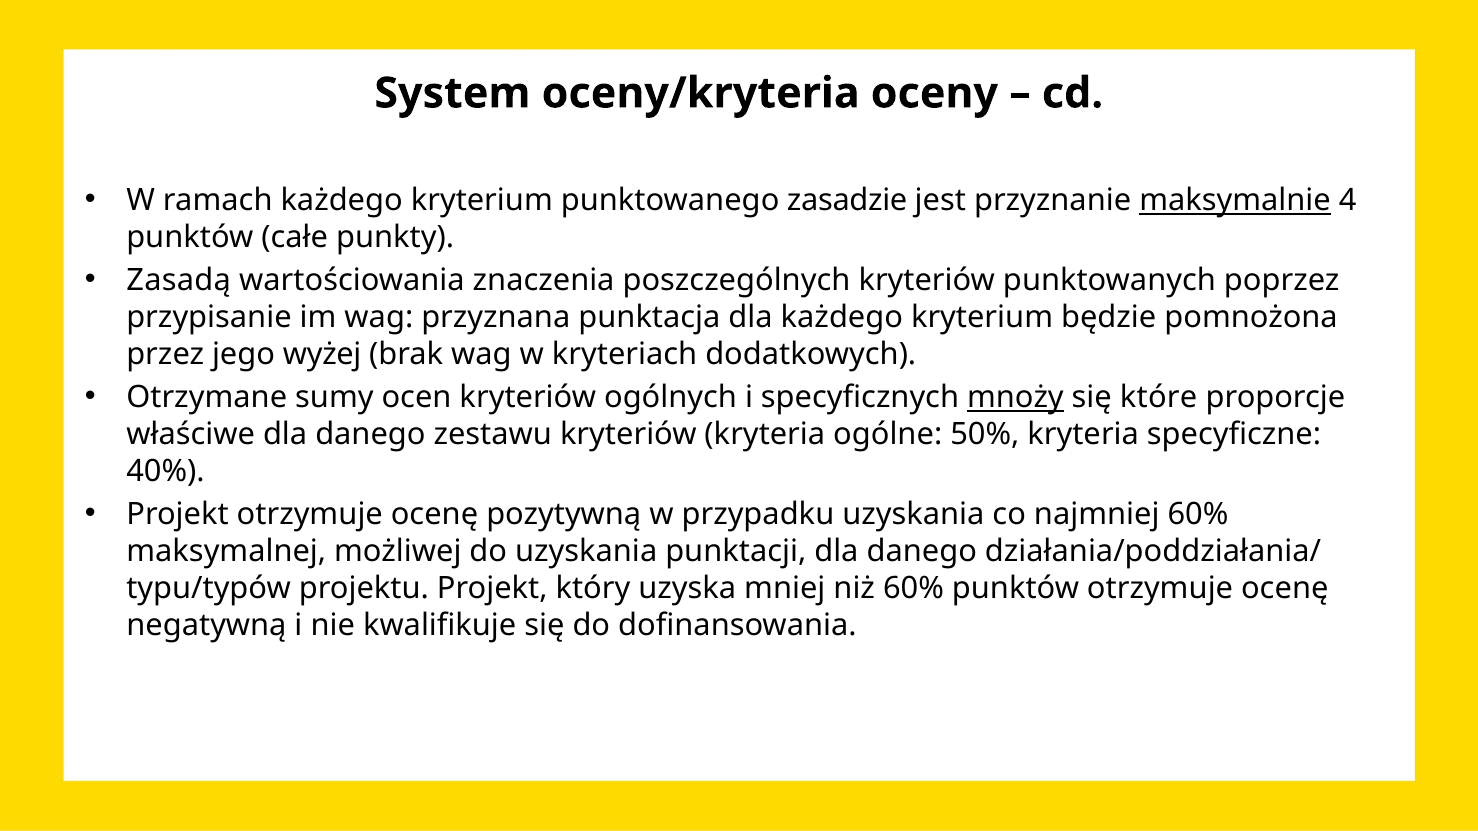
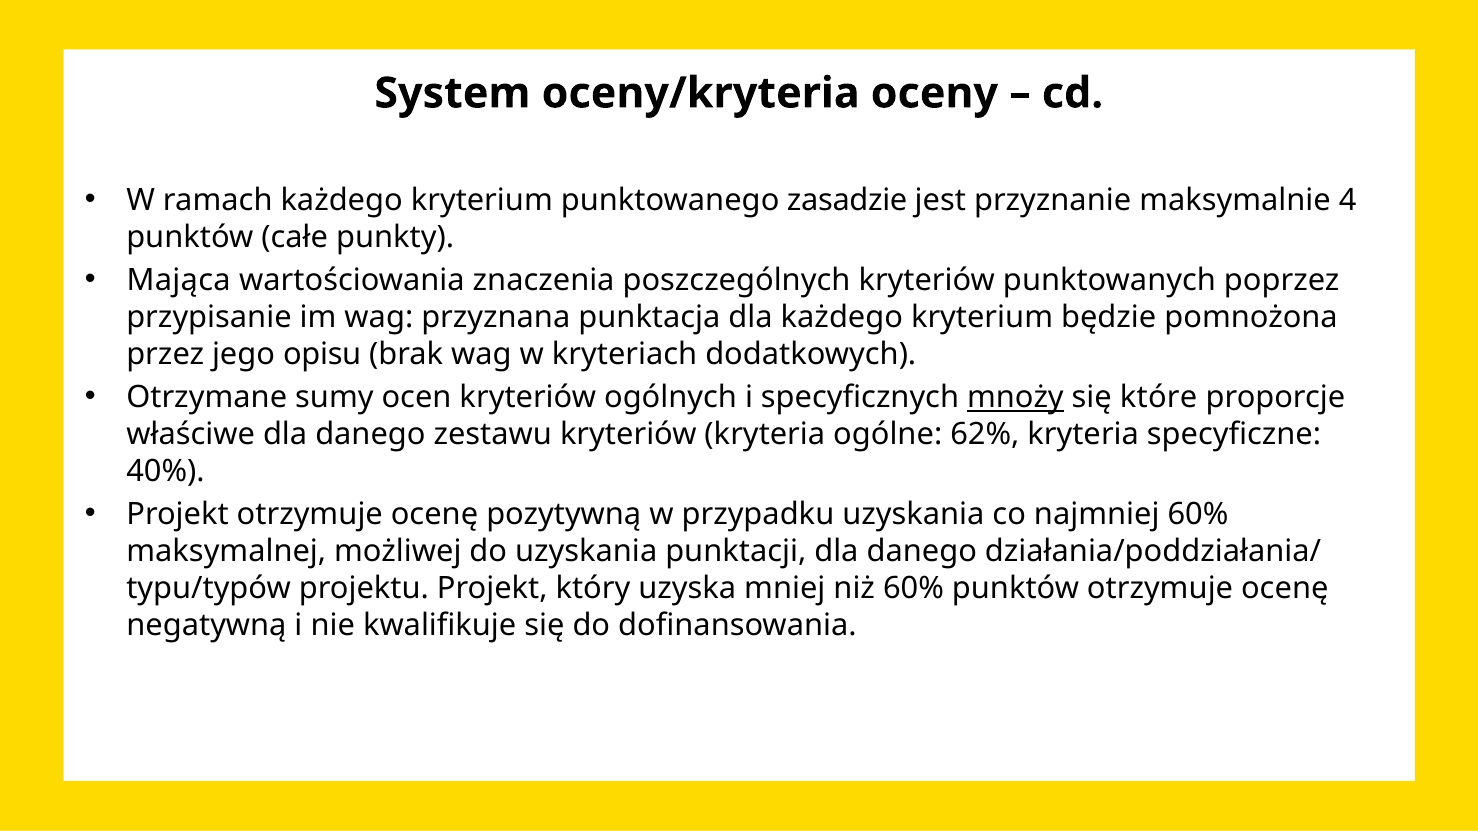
maksymalnie underline: present -> none (1235, 201)
Zasadą: Zasadą -> Mająca (179, 281)
wyżej: wyżej -> opisu (322, 355)
50%: 50% -> 62% (985, 435)
